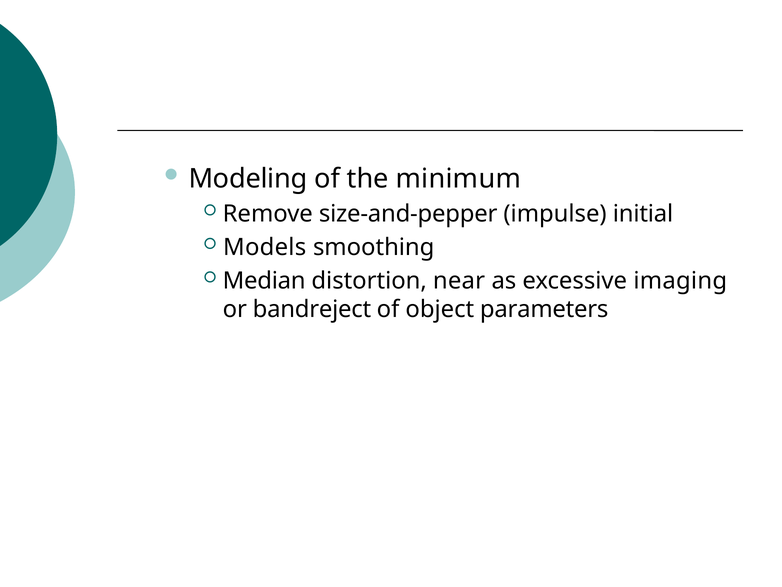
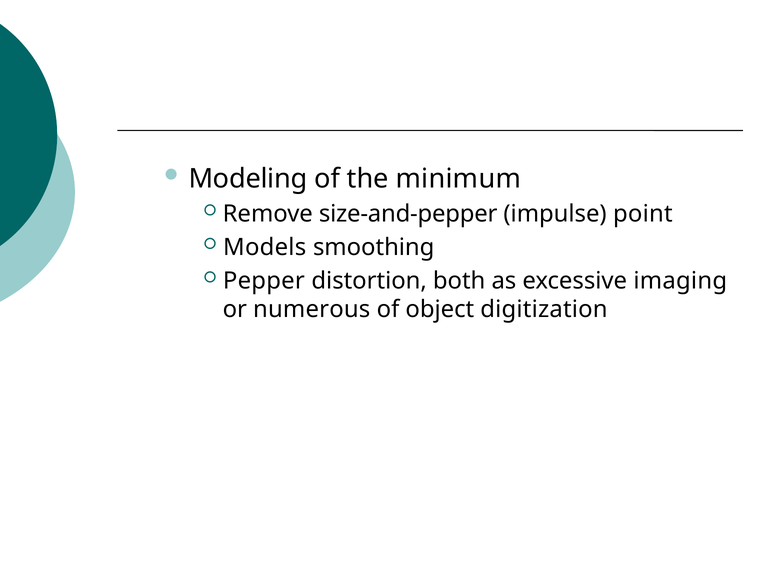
initial: initial -> point (643, 214)
Median: Median -> Pepper (264, 280)
near: near -> both (459, 280)
bandreject: bandreject -> numerous (312, 309)
parameters: parameters -> digitization (544, 309)
